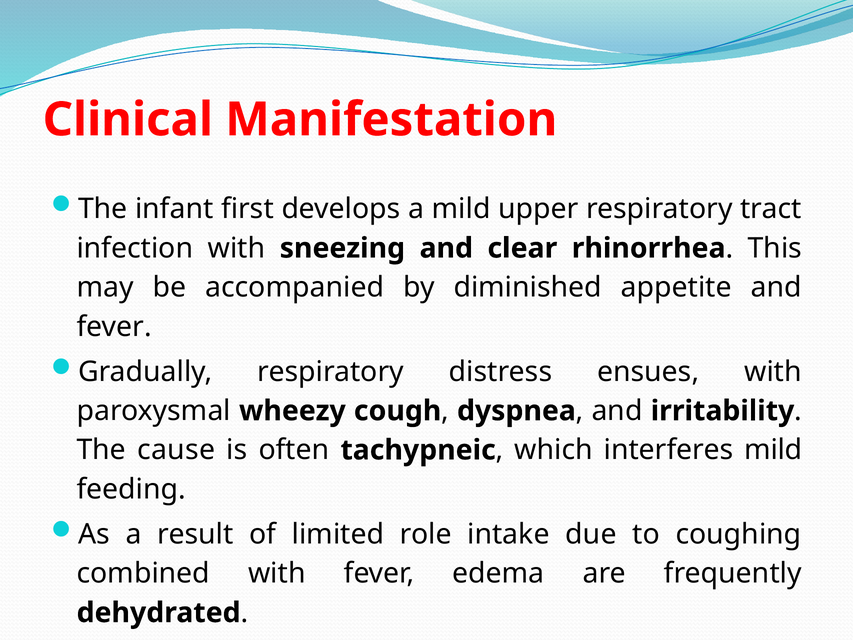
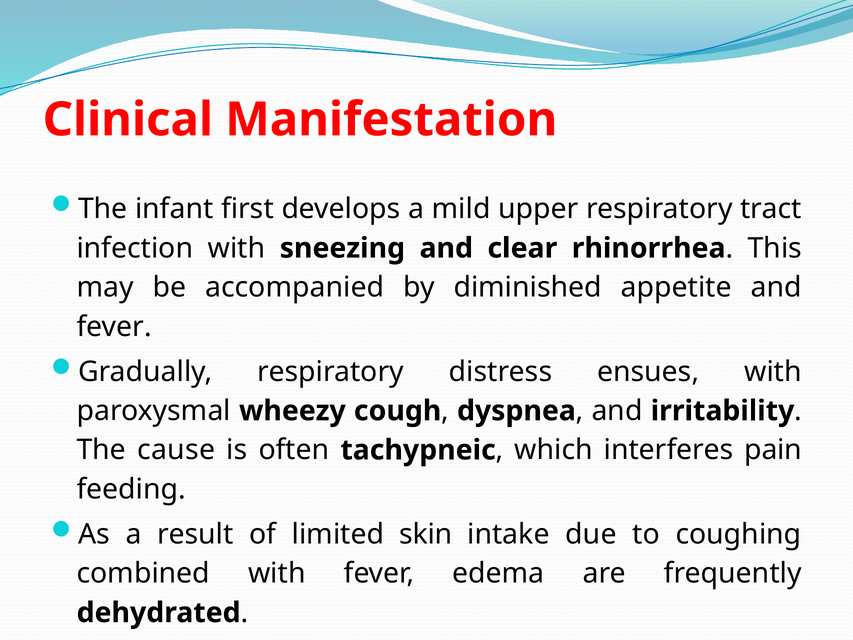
interferes mild: mild -> pain (773, 450)
role: role -> skin (426, 534)
